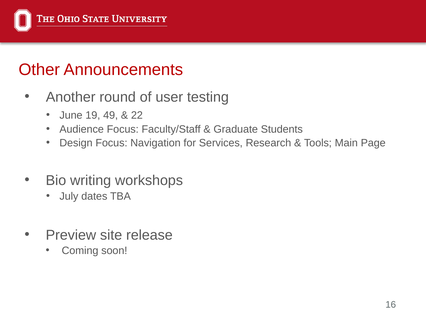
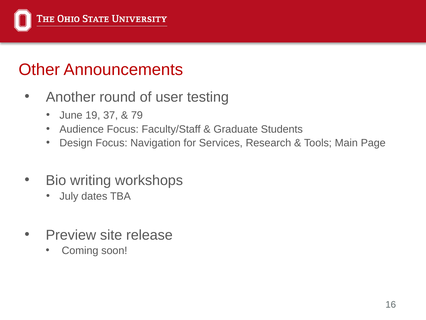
49: 49 -> 37 (111, 115)
22: 22 -> 79 (137, 115)
